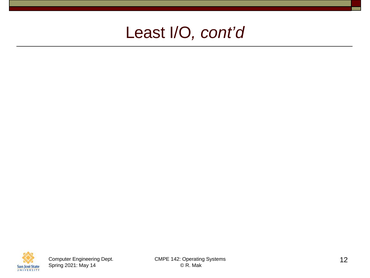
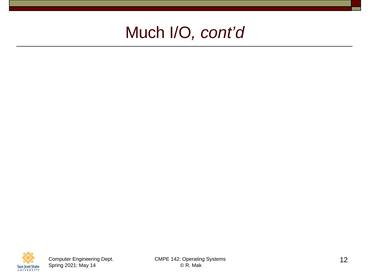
Least: Least -> Much (145, 33)
